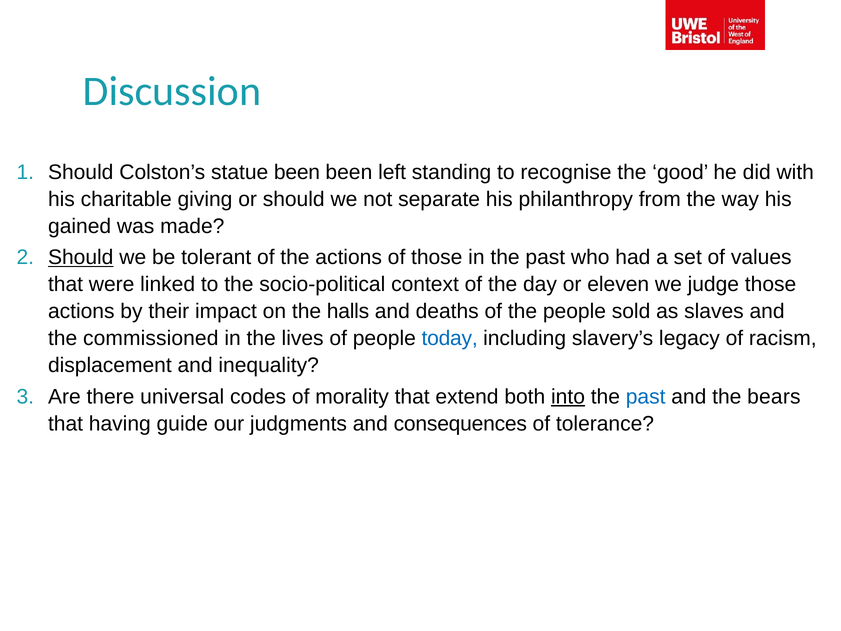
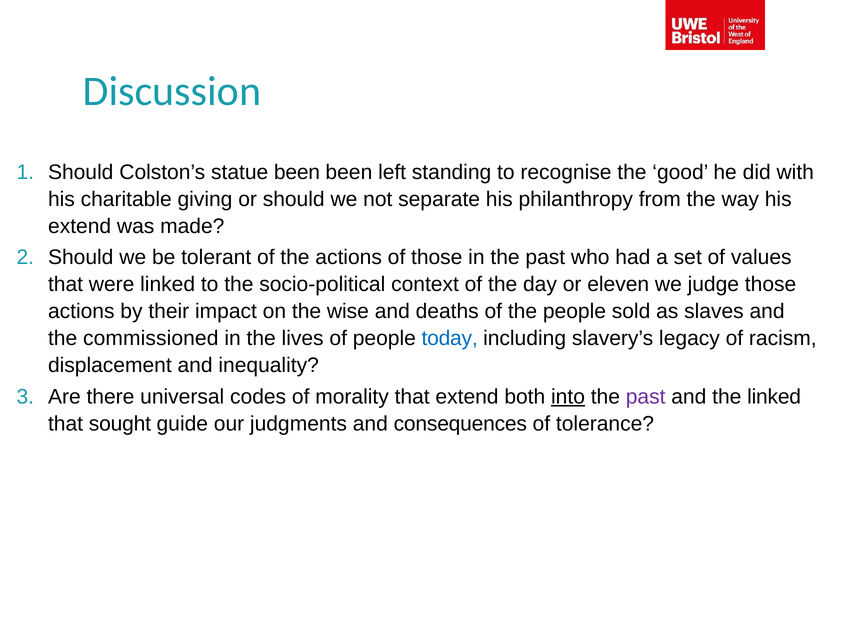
gained: gained -> extend (80, 226)
Should underline: present -> none (81, 257)
halls: halls -> wise (348, 311)
past colour: blue -> purple (646, 397)
the bears: bears -> linked (774, 397)
having: having -> sought (120, 423)
